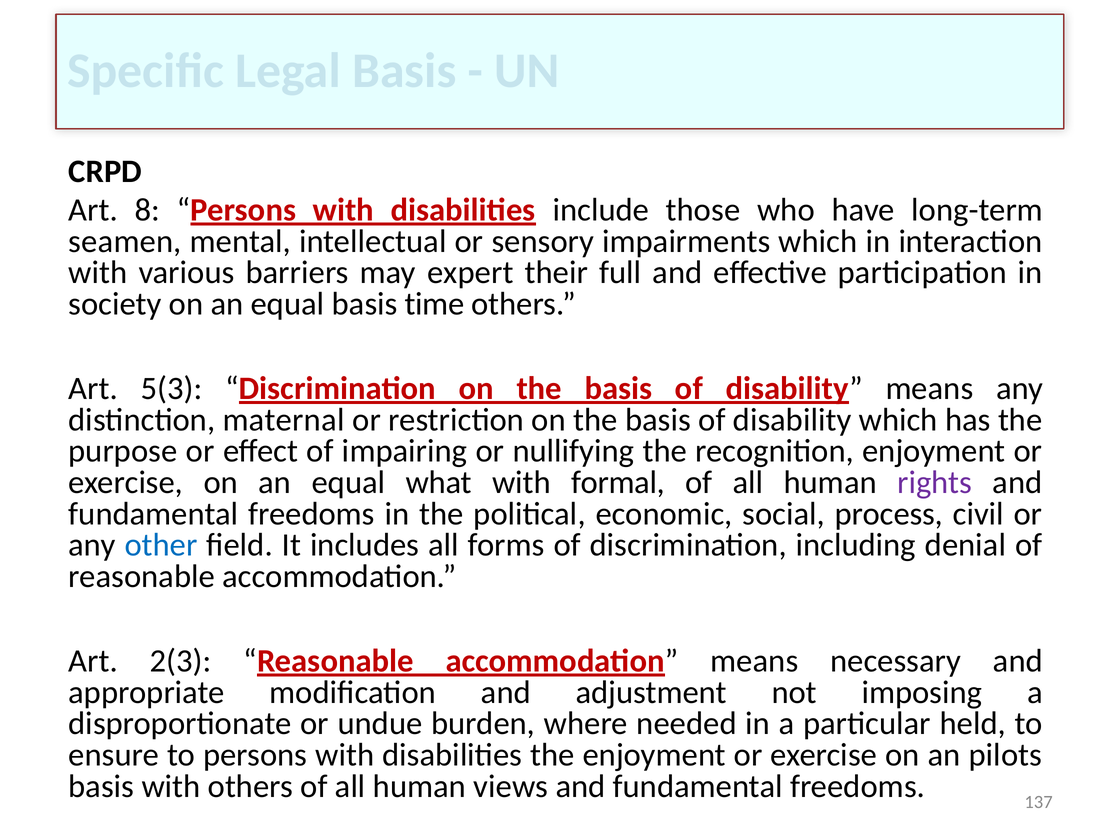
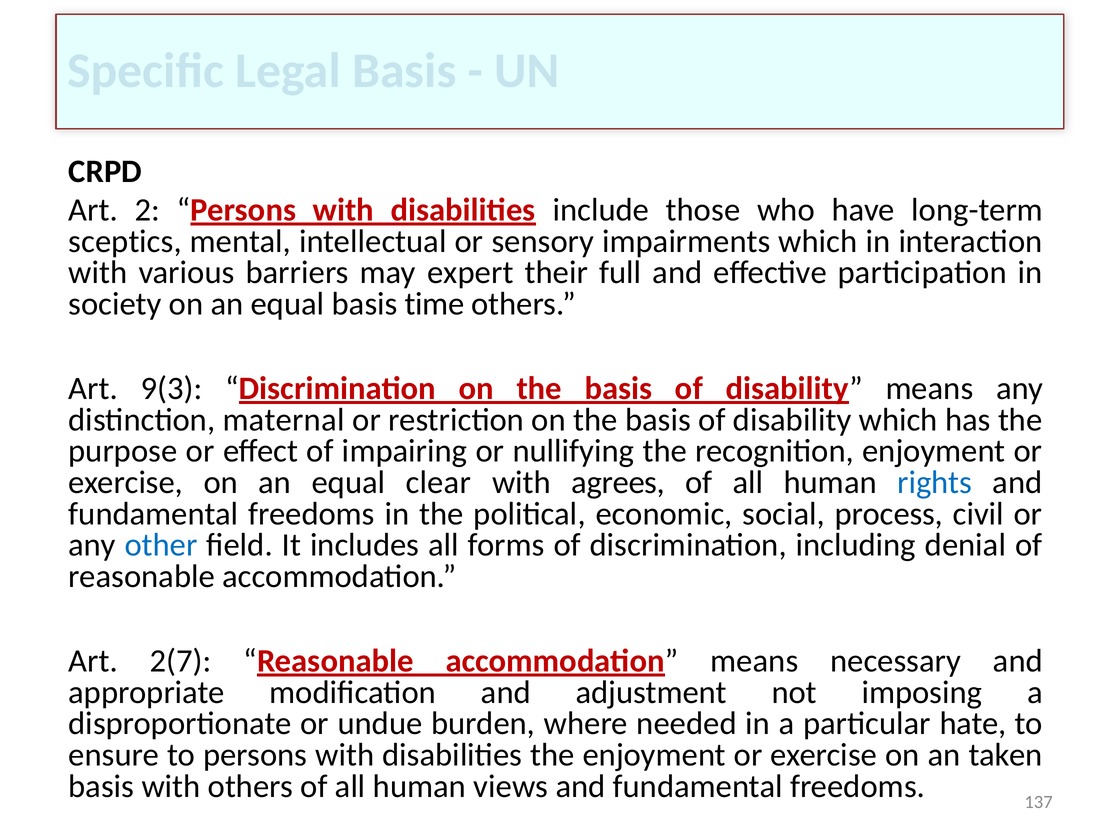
8: 8 -> 2 (147, 210)
seamen: seamen -> sceptics (125, 241)
5(3: 5(3 -> 9(3 (172, 388)
what: what -> clear (438, 482)
formal: formal -> agrees (618, 482)
rights colour: purple -> blue (935, 482)
2(3: 2(3 -> 2(7 (181, 661)
held: held -> hate (973, 724)
pilots: pilots -> taken (1006, 755)
